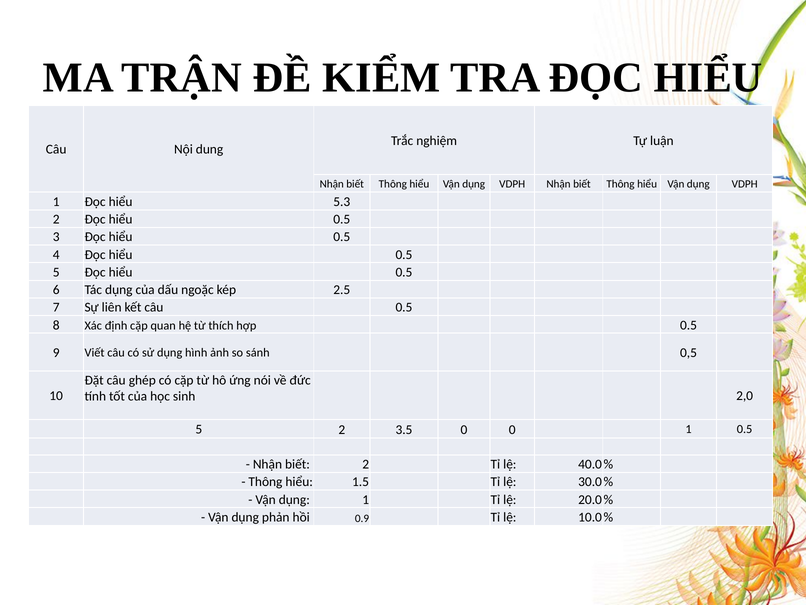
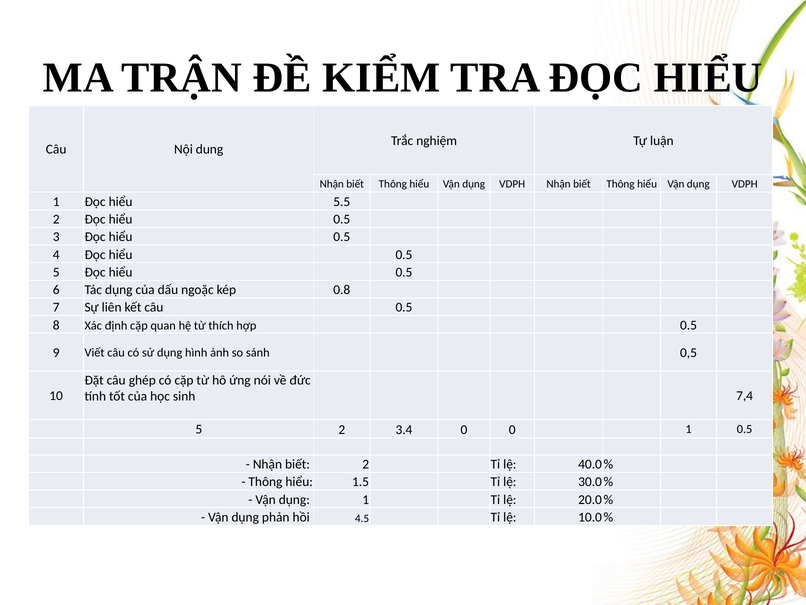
5.3: 5.3 -> 5.5 (342, 202)
2.5: 2.5 -> 0.8 (342, 290)
2,0: 2,0 -> 7,4 (745, 395)
3.5: 3.5 -> 3.4 (404, 430)
0.9: 0.9 -> 4.5 (362, 518)
